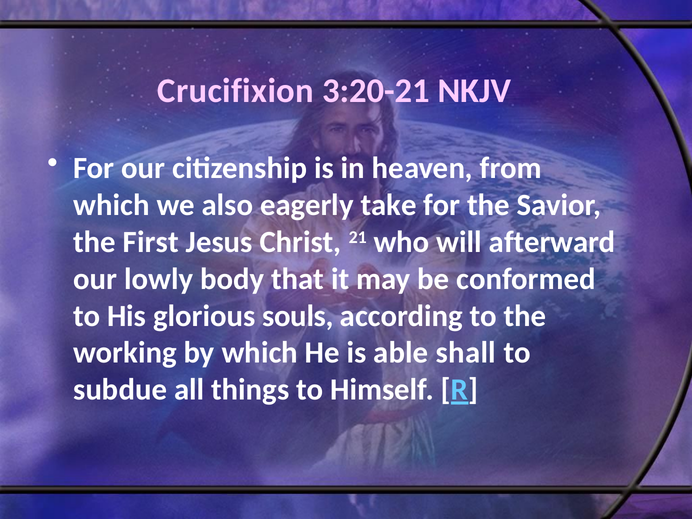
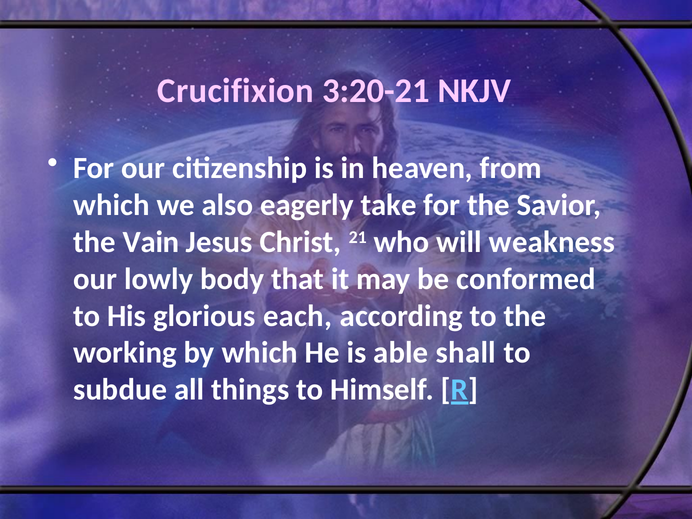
First: First -> Vain (151, 242)
afterward: afterward -> weakness (552, 242)
souls: souls -> each (298, 316)
